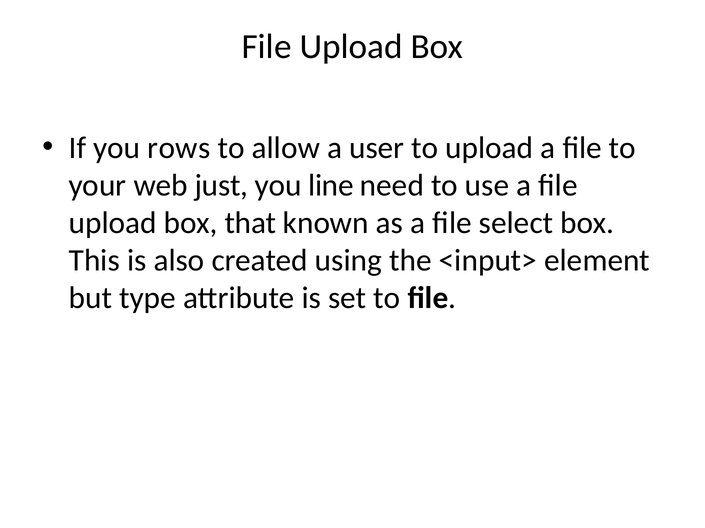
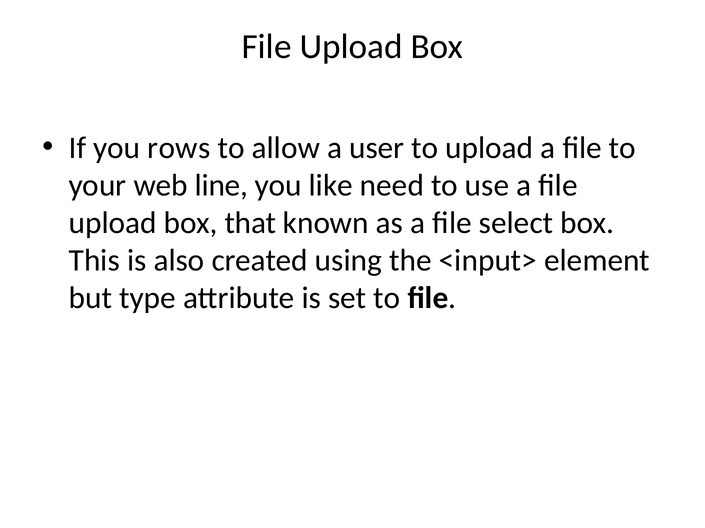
just: just -> line (221, 186)
line: line -> like (331, 186)
